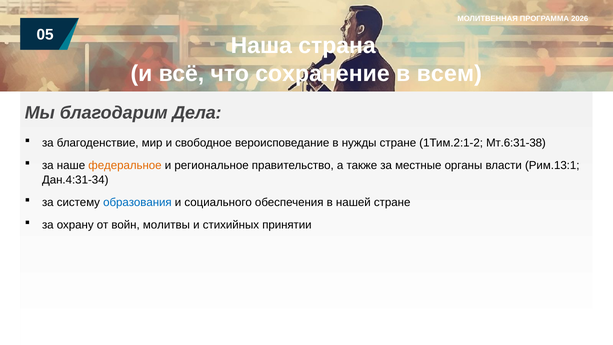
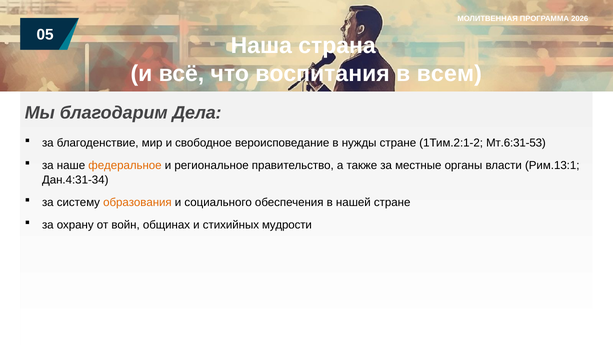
сохранение: сохранение -> воспитания (322, 73)
Мт.6:31-38: Мт.6:31-38 -> Мт.6:31-53 (516, 143)
образования colour: blue -> orange (137, 202)
молитвы: молитвы -> общинах (166, 225)
принятии: принятии -> мудрости (287, 225)
